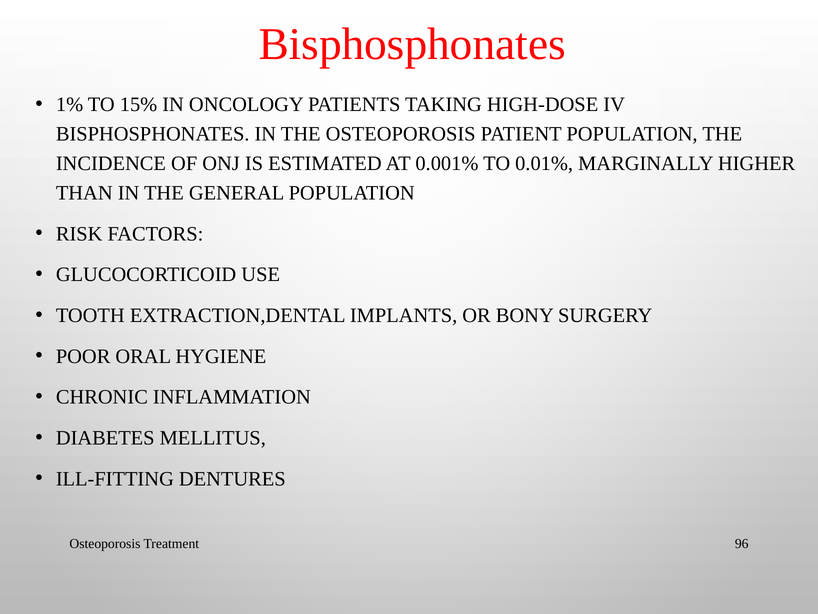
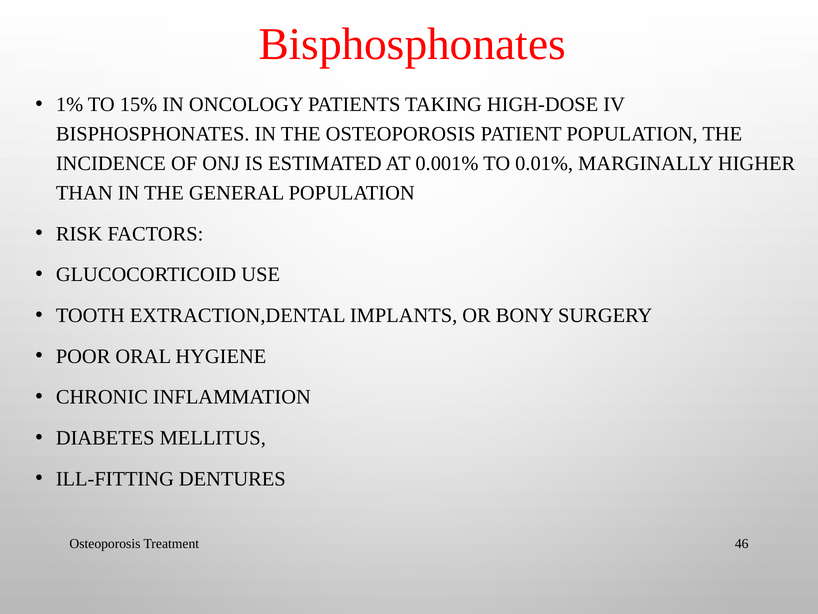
96: 96 -> 46 (742, 544)
